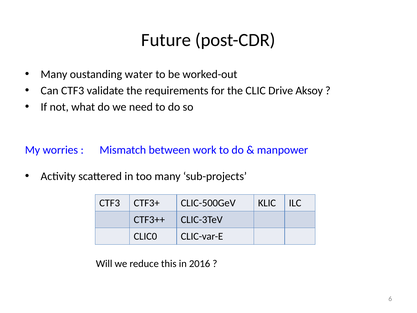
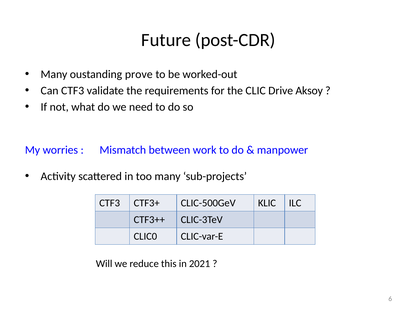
water: water -> prove (139, 74)
2016: 2016 -> 2021 (200, 263)
